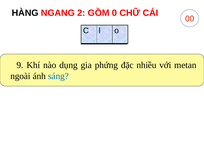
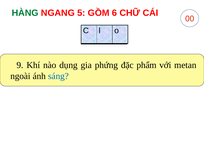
HÀNG colour: black -> green (25, 13)
2: 2 -> 5 (81, 13)
0: 0 -> 6 (115, 13)
nhiều: nhiều -> phẩm (147, 65)
